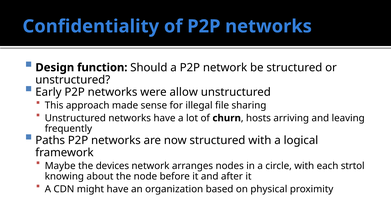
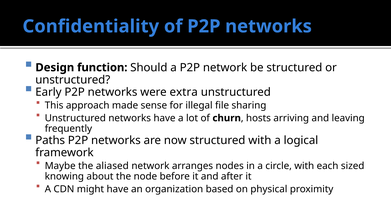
allow: allow -> extra (184, 92)
devices: devices -> aliased (112, 166)
strtol: strtol -> sized (353, 166)
